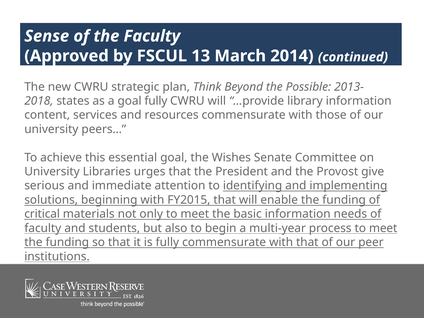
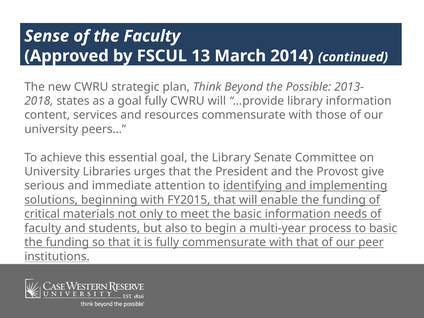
the Wishes: Wishes -> Library (231, 157)
process to meet: meet -> basic (383, 228)
